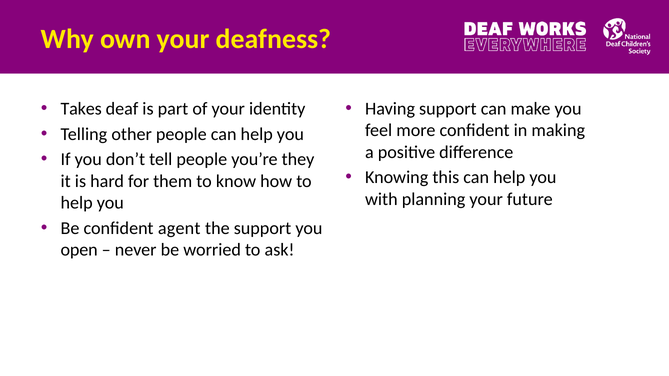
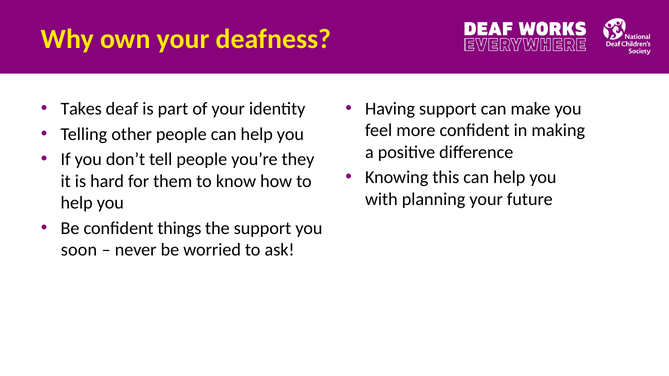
agent: agent -> things (179, 228)
open: open -> soon (79, 250)
